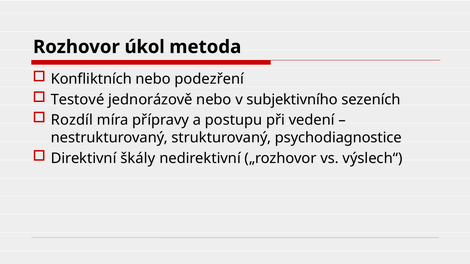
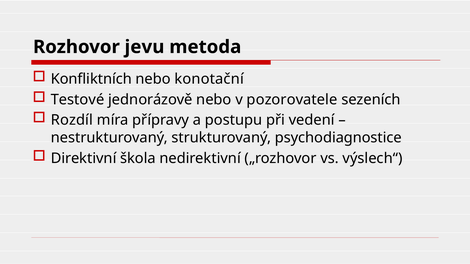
úkol: úkol -> jevu (145, 47)
podezření: podezření -> konotační (209, 79)
subjektivního: subjektivního -> pozorovatele (292, 100)
škály: škály -> škola (138, 158)
